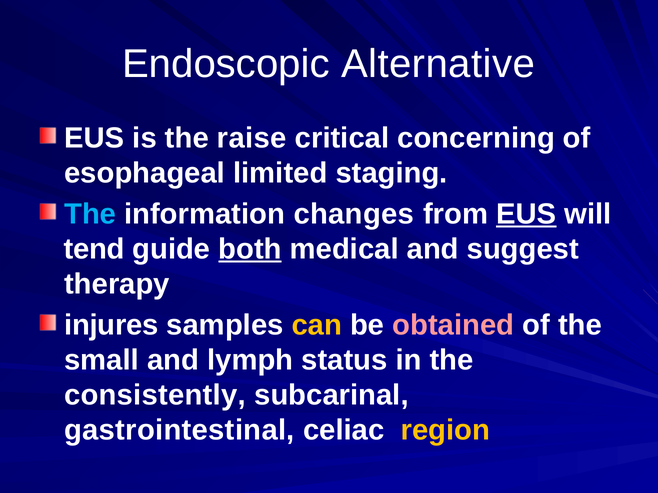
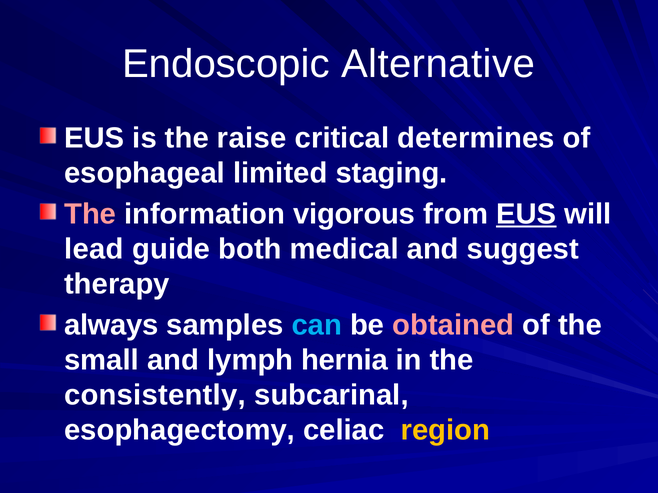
concerning: concerning -> determines (476, 138)
The colour: light blue -> pink (90, 214)
changes: changes -> vigorous (354, 214)
tend: tend -> lead (94, 249)
both underline: present -> none (250, 249)
injures: injures -> always (111, 325)
can colour: yellow -> light blue (317, 325)
status: status -> hernia (345, 360)
gastrointestinal: gastrointestinal -> esophagectomy (180, 431)
